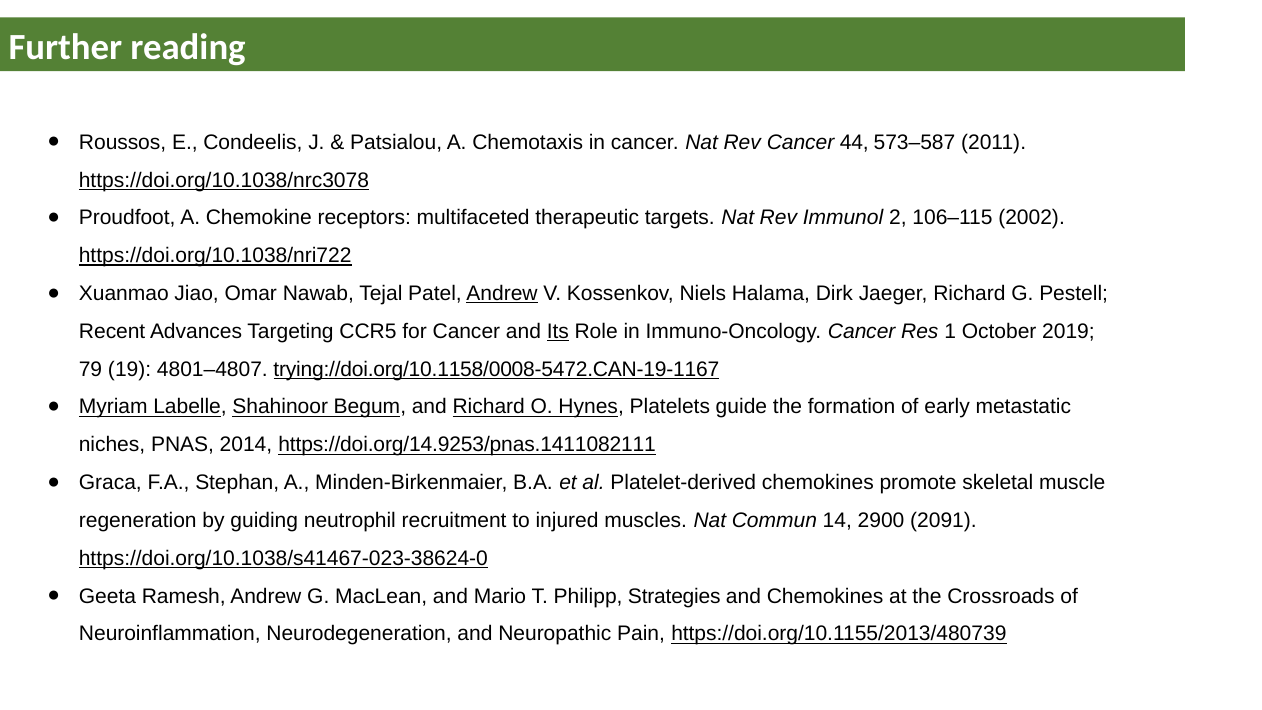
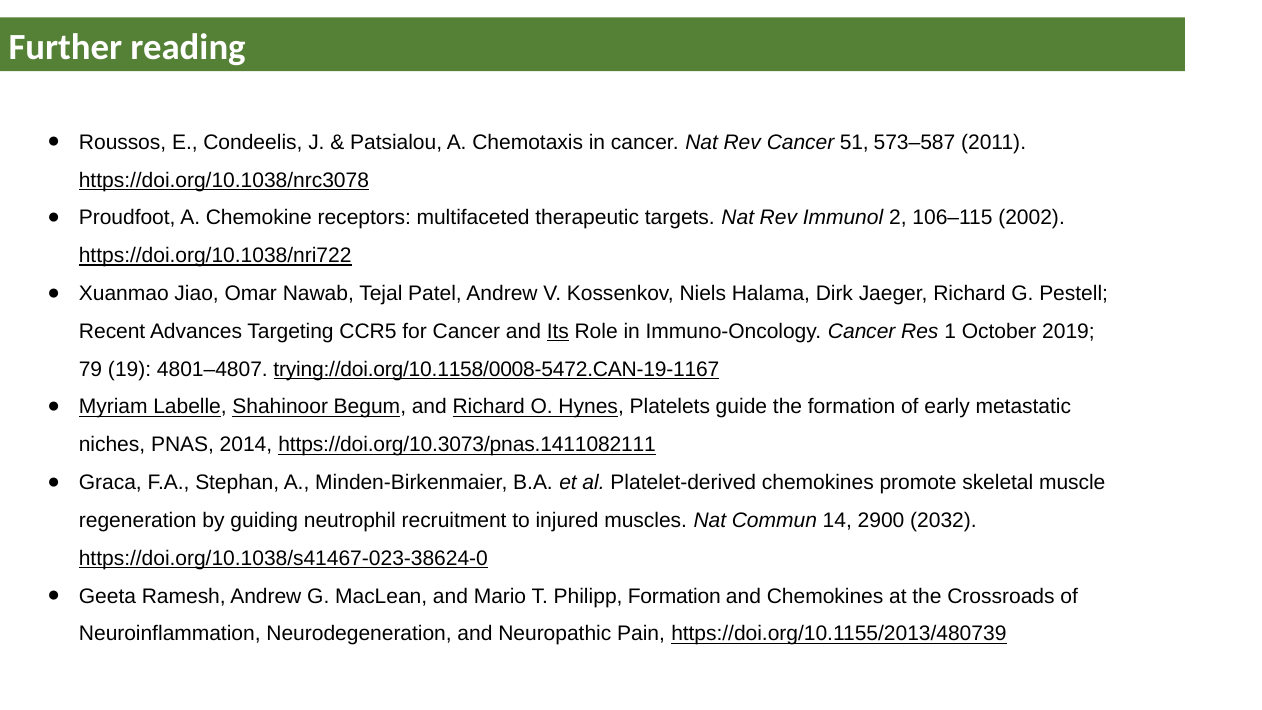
44: 44 -> 51 (854, 142)
Andrew underline: present -> none (502, 294)
https://doi.org/14.9253/pnas.1411082111: https://doi.org/14.9253/pnas.1411082111 -> https://doi.org/10.3073/pnas.1411082111 (467, 445)
2091: 2091 -> 2032 (943, 520)
Philipp Strategies: Strategies -> Formation (674, 596)
